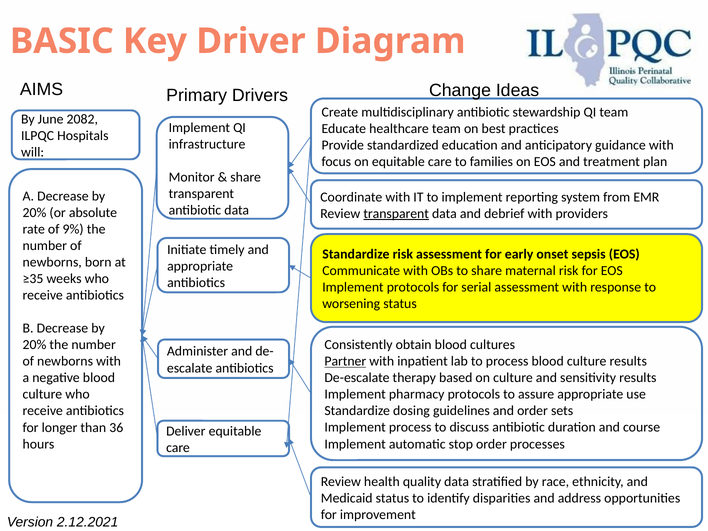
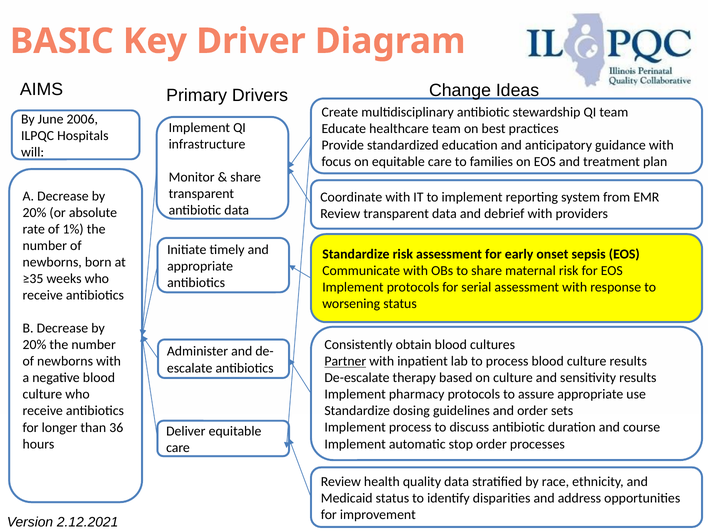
2082: 2082 -> 2006 (82, 119)
transparent underline: present -> none (396, 214)
9%: 9% -> 1% (73, 229)
